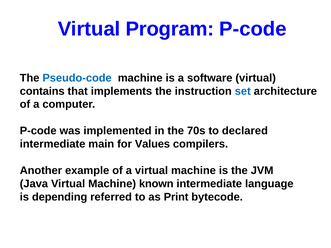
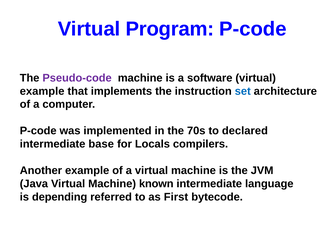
Pseudo-code colour: blue -> purple (77, 78)
contains: contains -> example (42, 91)
main: main -> base (101, 144)
Values: Values -> Locals (152, 144)
Print: Print -> First (176, 197)
